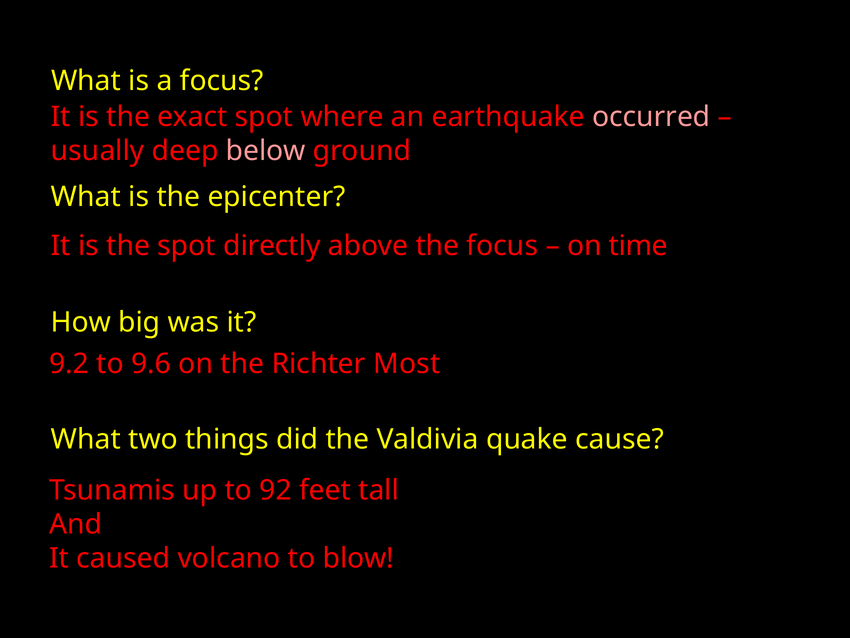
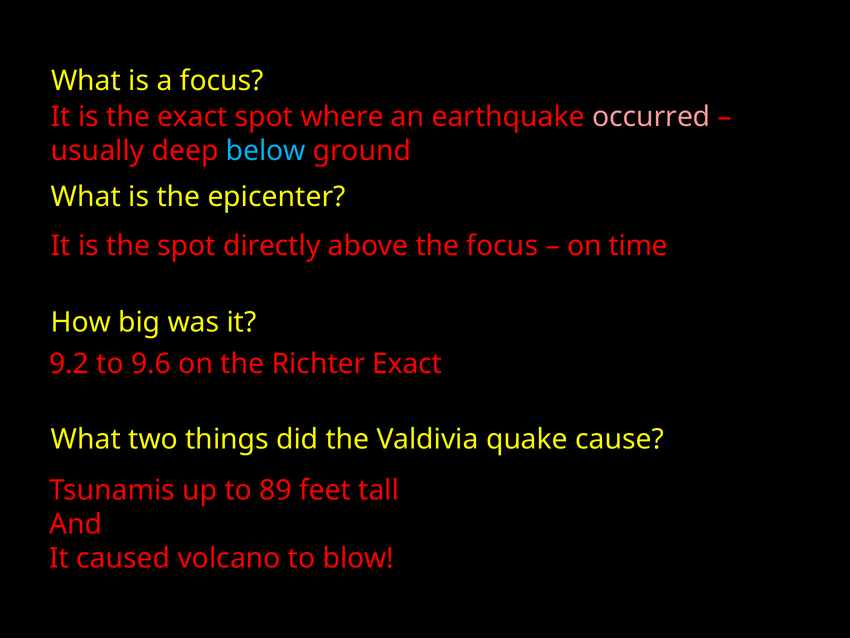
below colour: pink -> light blue (266, 151)
Richter Most: Most -> Exact (407, 364)
92: 92 -> 89 (276, 490)
